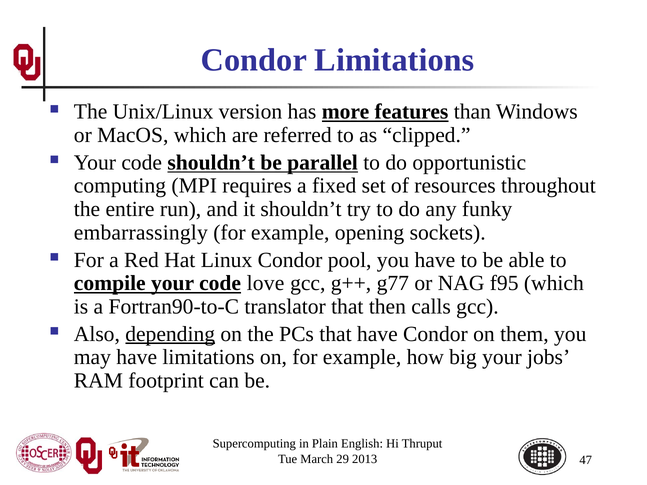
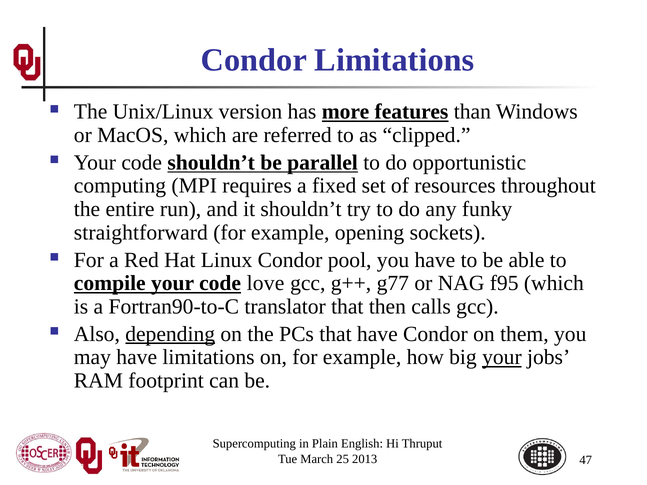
embarrassingly: embarrassingly -> straightforward (141, 233)
your underline: none -> present (502, 358)
29: 29 -> 25 (343, 459)
